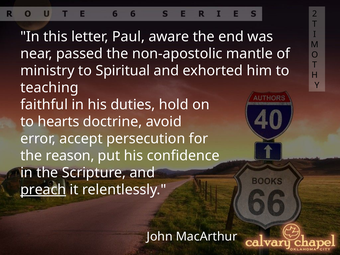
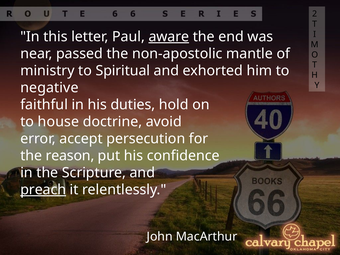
aware underline: none -> present (169, 37)
teaching: teaching -> negative (49, 88)
hearts: hearts -> house (58, 122)
